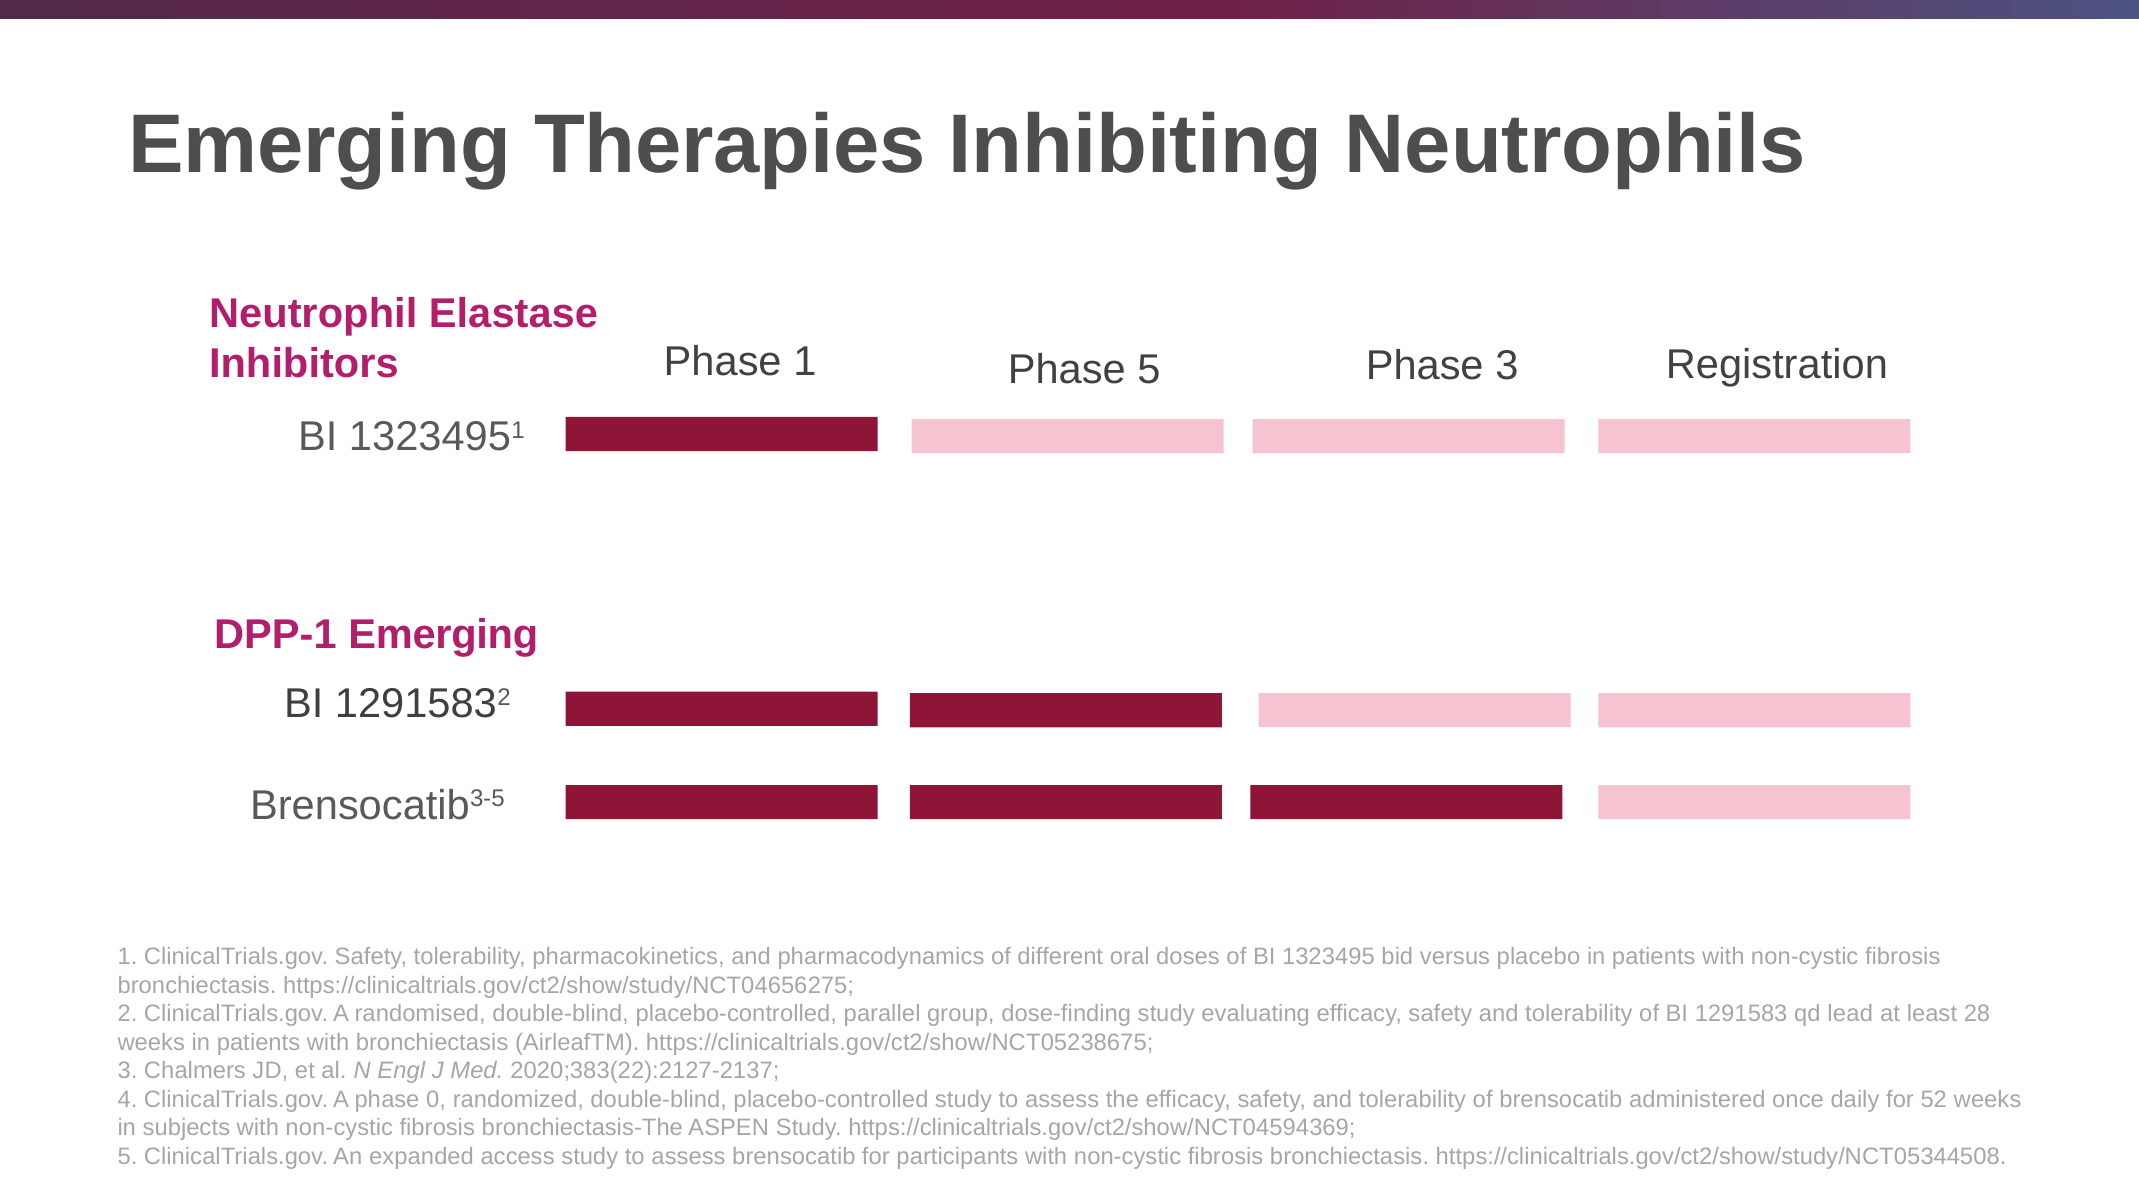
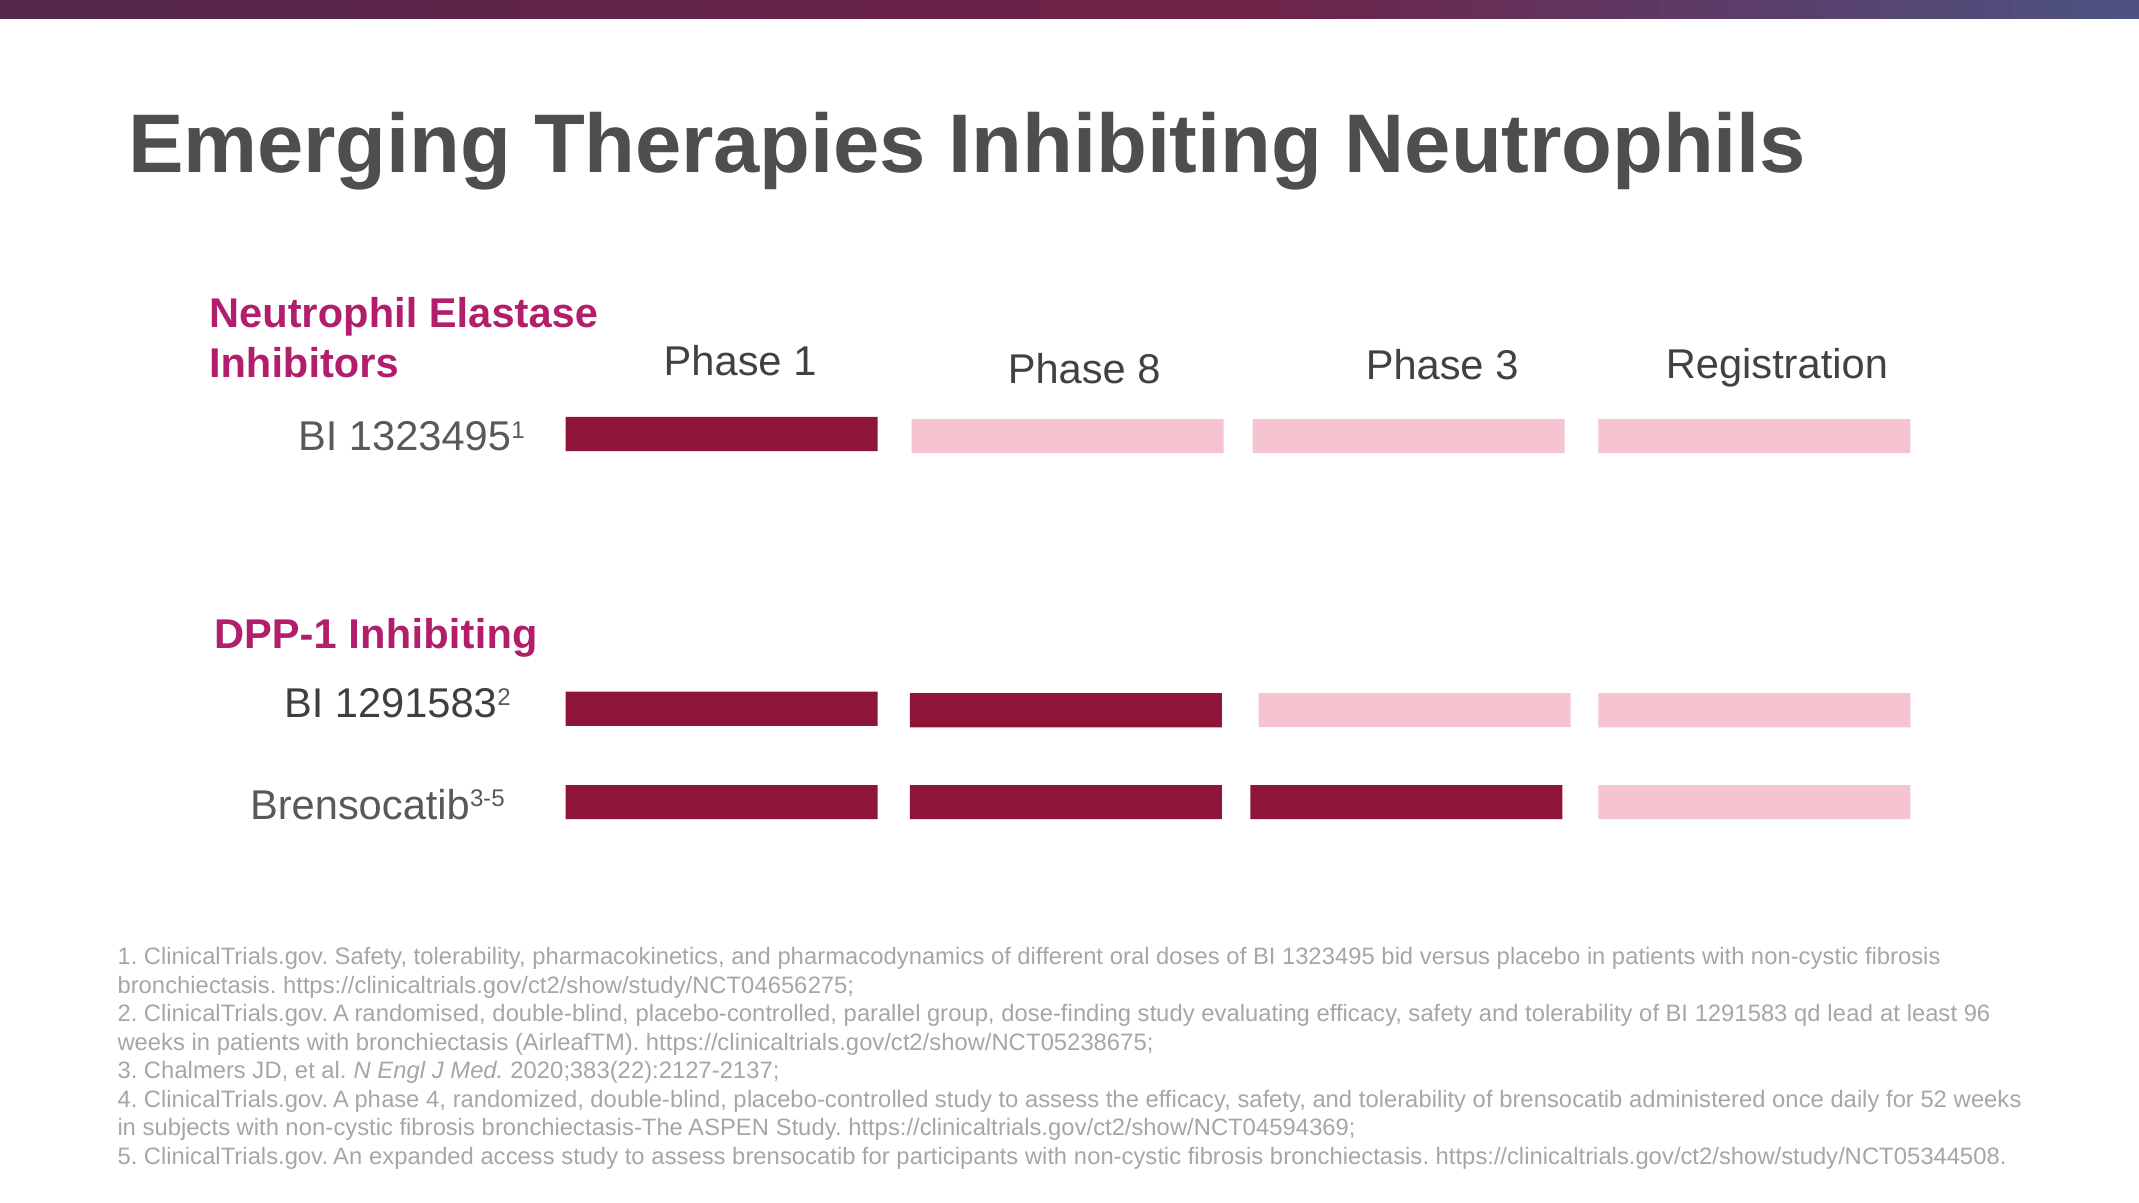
Phase 5: 5 -> 8 (1149, 370)
DPP-1 Emerging: Emerging -> Inhibiting (443, 635)
28: 28 -> 96 (1977, 1014)
phase 0: 0 -> 4 (436, 1099)
